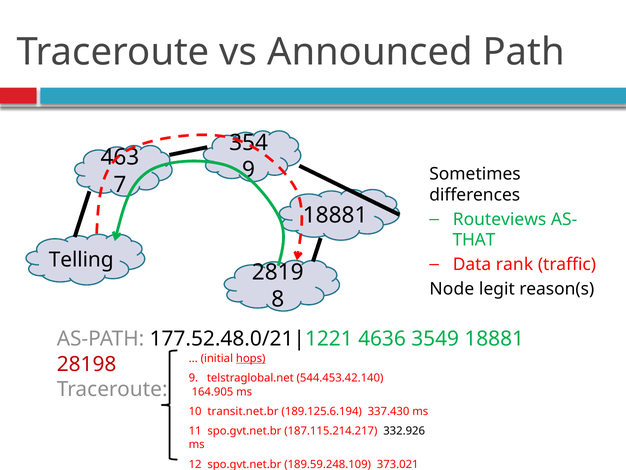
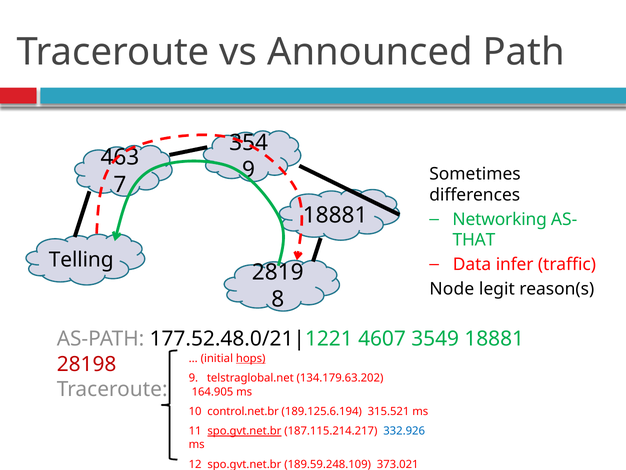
Routeviews: Routeviews -> Networking (500, 219)
rank: rank -> infer (515, 264)
4636: 4636 -> 4607 (382, 339)
544.453.42.140: 544.453.42.140 -> 134.179.63.202 (340, 378)
transit.net.br: transit.net.br -> control.net.br (243, 411)
337.430: 337.430 -> 315.521 (389, 411)
spo.gvt.net.br underline: none -> present (244, 431)
332.926 colour: black -> blue (404, 431)
